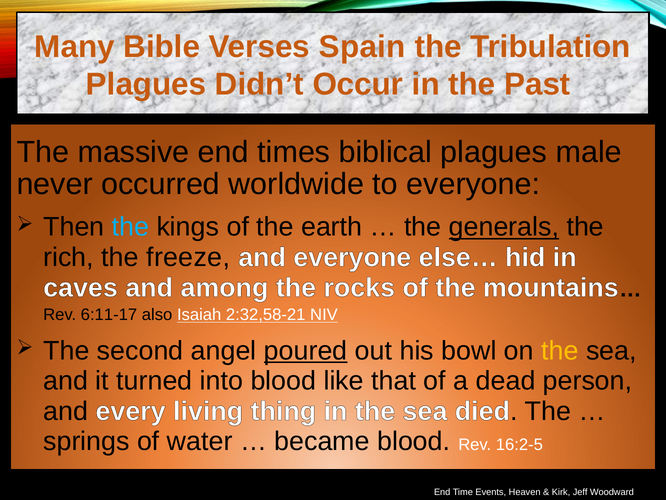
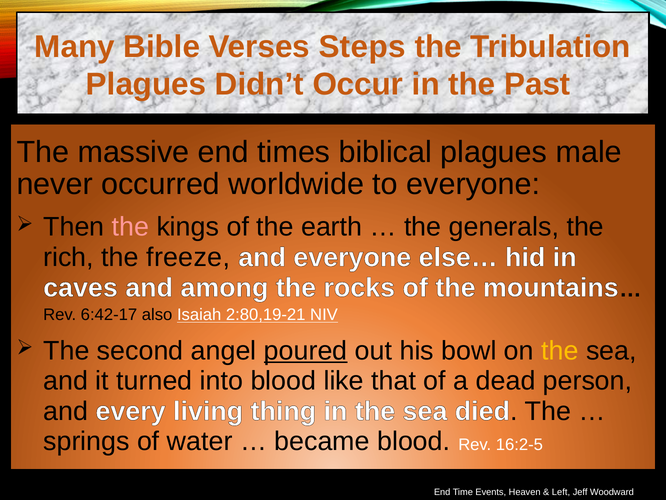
Spain: Spain -> Steps (362, 47)
the colour: light blue -> pink (130, 227)
generals underline: present -> none (504, 227)
6:11-17: 6:11-17 -> 6:42-17 (109, 315)
2:32,58-21: 2:32,58-21 -> 2:80,19-21 (266, 315)
Kirk: Kirk -> Left (561, 492)
